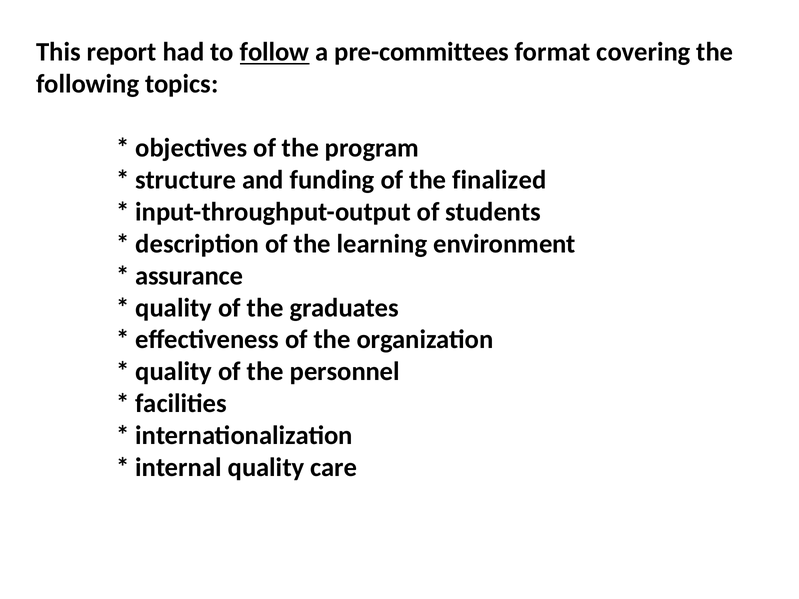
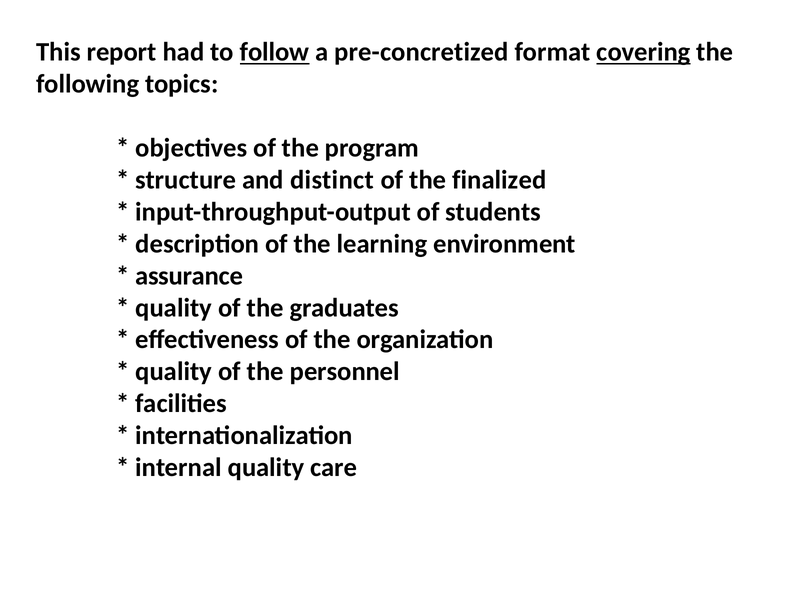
pre-committees: pre-committees -> pre-concretized (422, 52)
covering underline: none -> present (643, 52)
funding: funding -> distinct (332, 180)
